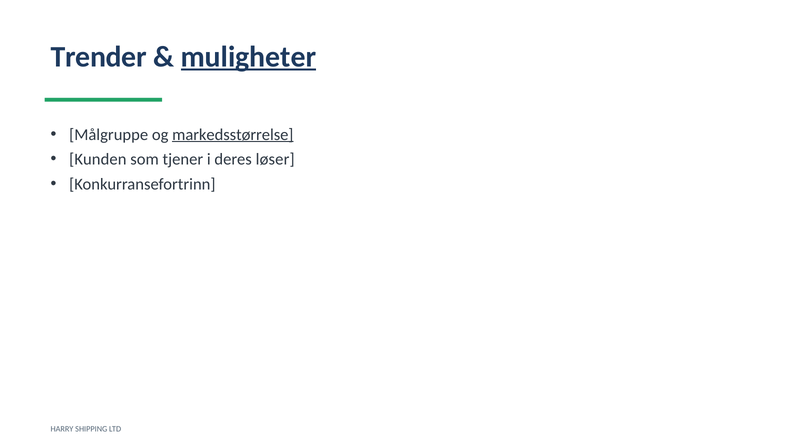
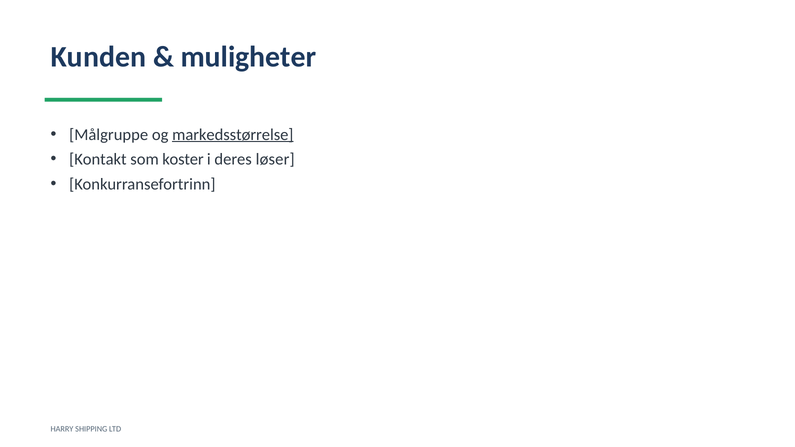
Trender: Trender -> Kunden (98, 57)
muligheter underline: present -> none (248, 57)
Kunden: Kunden -> Kontakt (98, 160)
tjener: tjener -> koster (183, 160)
